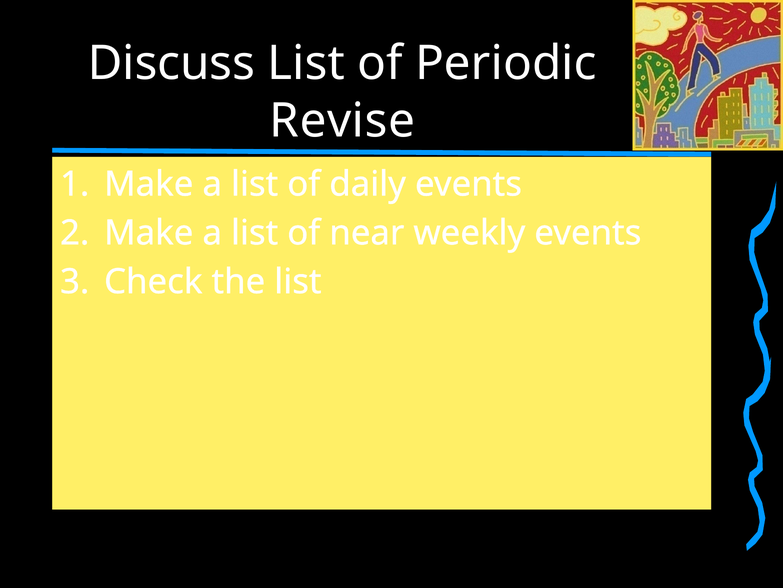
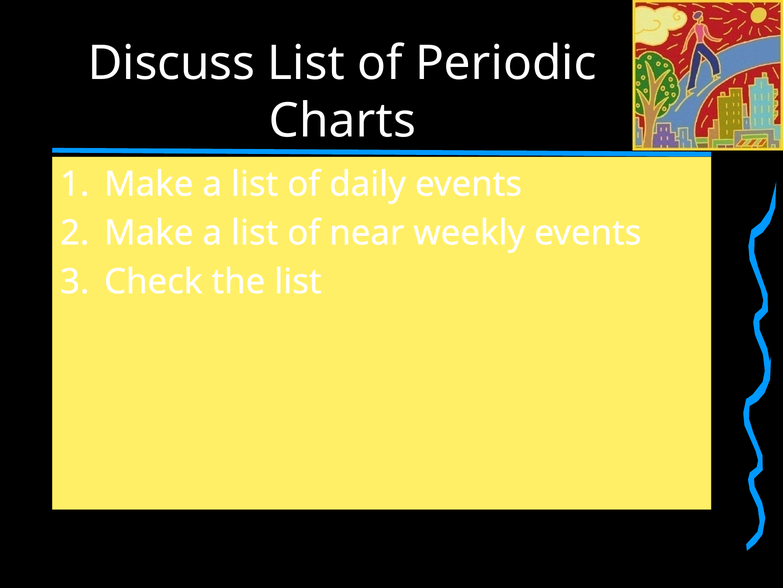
Revise: Revise -> Charts (342, 121)
